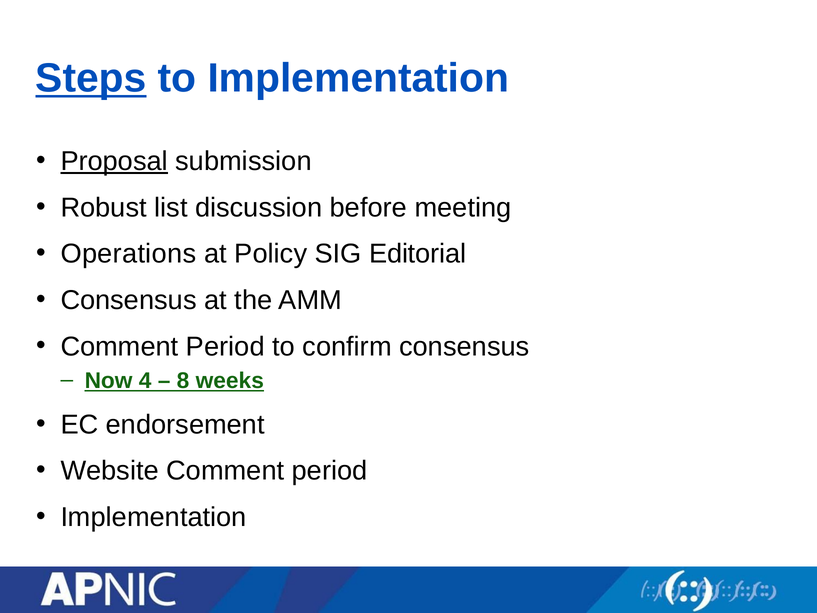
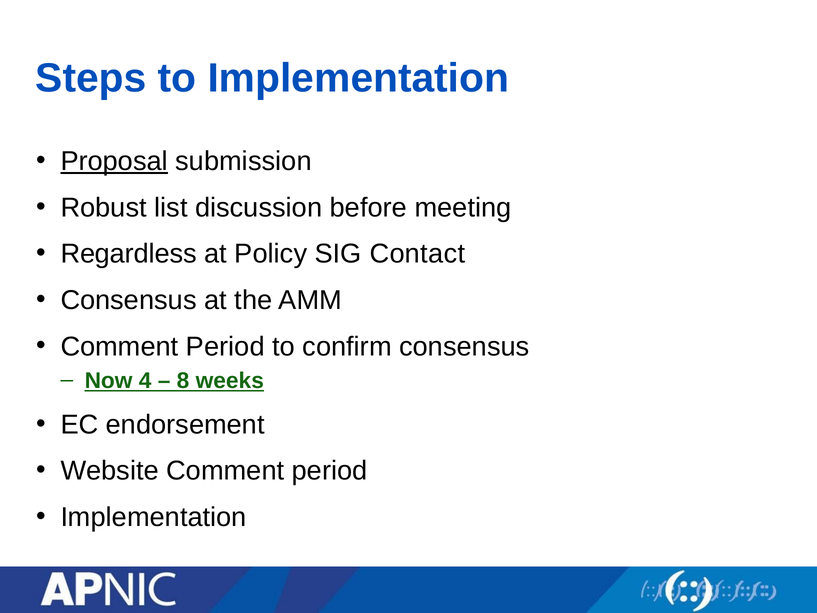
Steps underline: present -> none (91, 78)
Operations: Operations -> Regardless (129, 254)
Editorial: Editorial -> Contact (417, 254)
